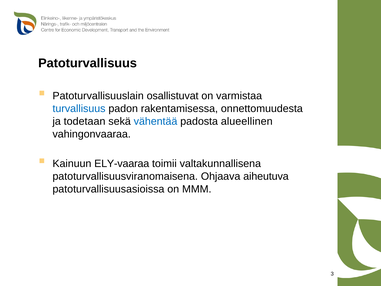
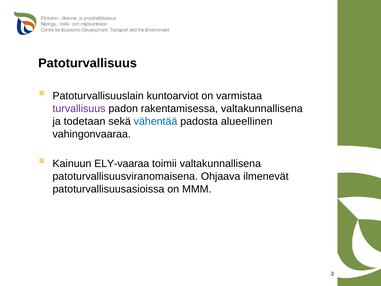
osallistuvat: osallistuvat -> kuntoarviot (173, 96)
turvallisuus colour: blue -> purple (79, 109)
rakentamisessa onnettomuudesta: onnettomuudesta -> valtakunnallisena (262, 109)
aiheutuva: aiheutuva -> ilmenevät (266, 176)
